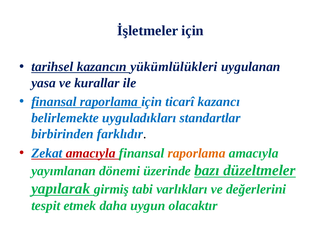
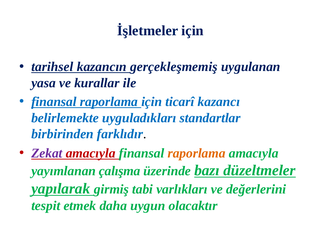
yükümlülükleri: yükümlülükleri -> gerçekleşmemiş (174, 67)
Zekat colour: blue -> purple (47, 153)
dönemi: dönemi -> çalışma (120, 171)
